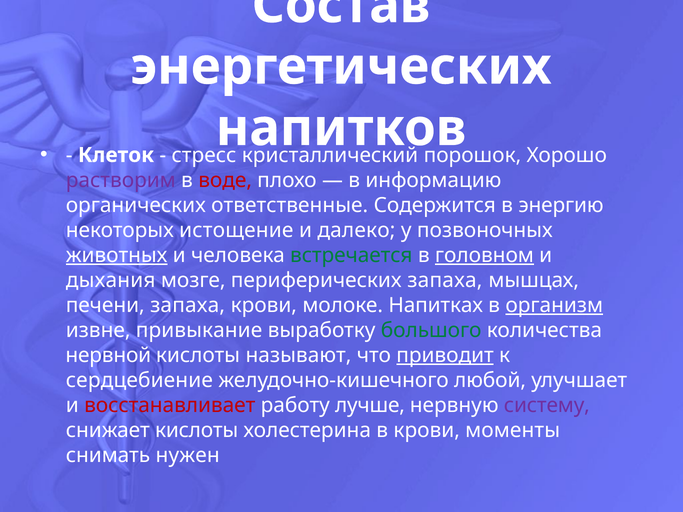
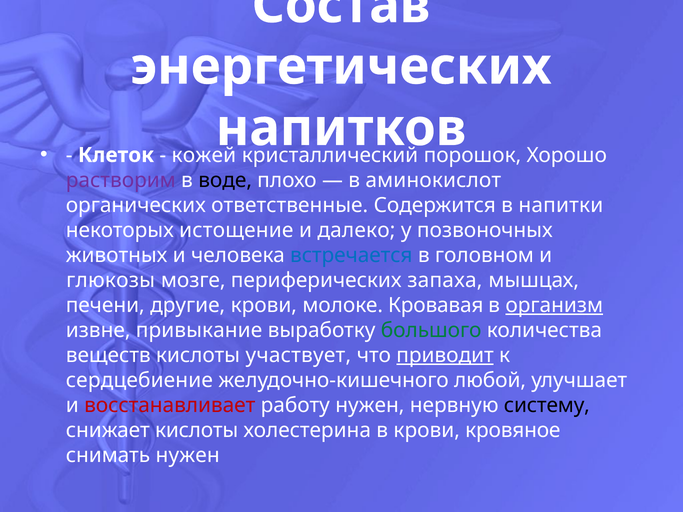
стресс: стресс -> кожей (204, 155)
воде colour: red -> black (225, 180)
информацию: информацию -> аминокислот (433, 180)
энергию: энергию -> напитки (561, 205)
животных underline: present -> none (117, 255)
встречается colour: green -> blue (351, 255)
головном underline: present -> none (484, 255)
дыхания: дыхания -> глюкозы (111, 280)
печени запаха: запаха -> другие (188, 305)
Напитках: Напитках -> Кровавая (436, 305)
нервной: нервной -> веществ (108, 355)
называют: называют -> участвует (298, 355)
работу лучше: лучше -> нужен (370, 406)
систему colour: purple -> black (547, 406)
моменты: моменты -> кровяное (513, 431)
